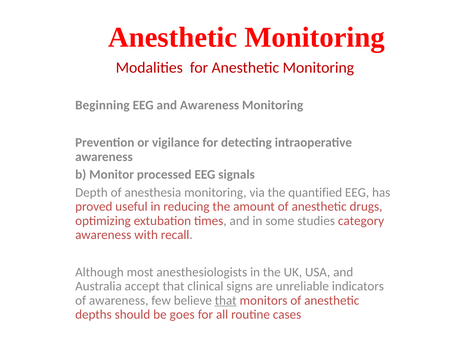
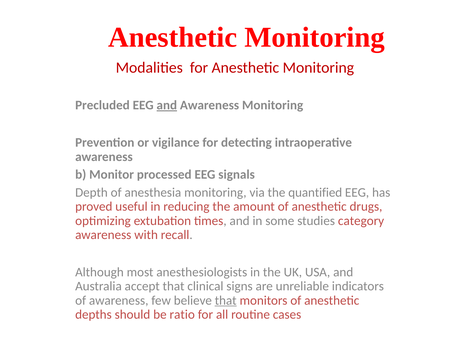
Beginning: Beginning -> Precluded (102, 105)
and underline: none -> present (167, 105)
goes: goes -> ratio (182, 314)
